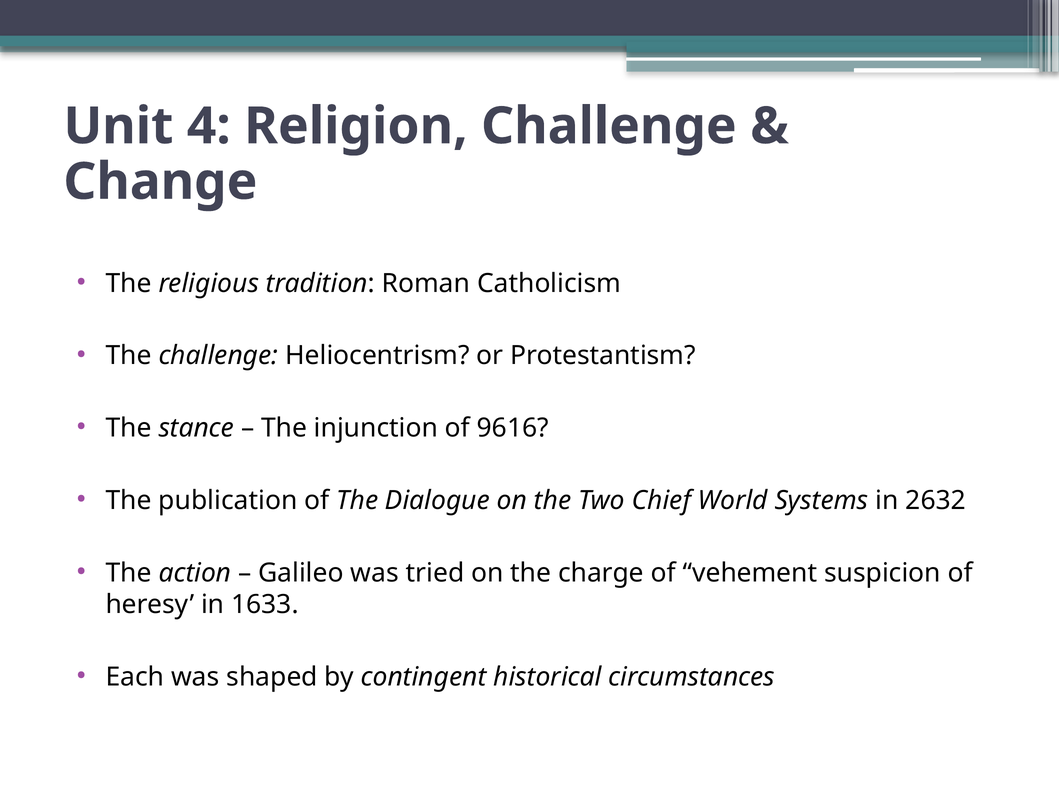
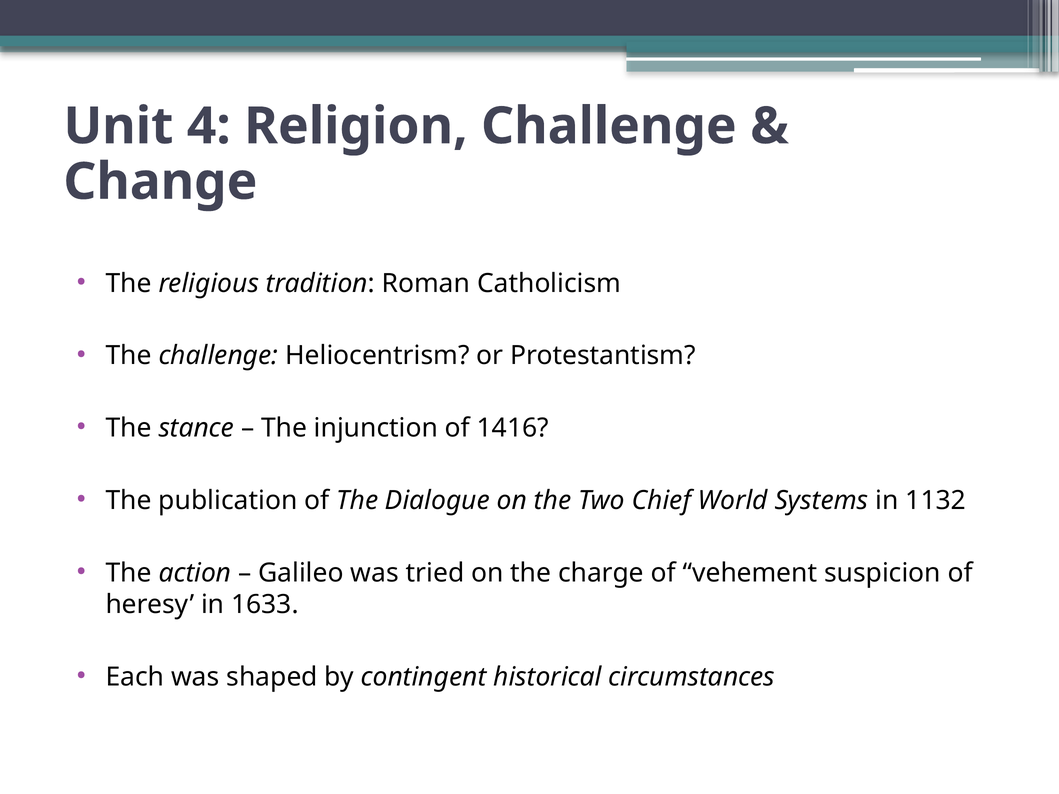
9616: 9616 -> 1416 (513, 428)
2632: 2632 -> 1132 (936, 501)
